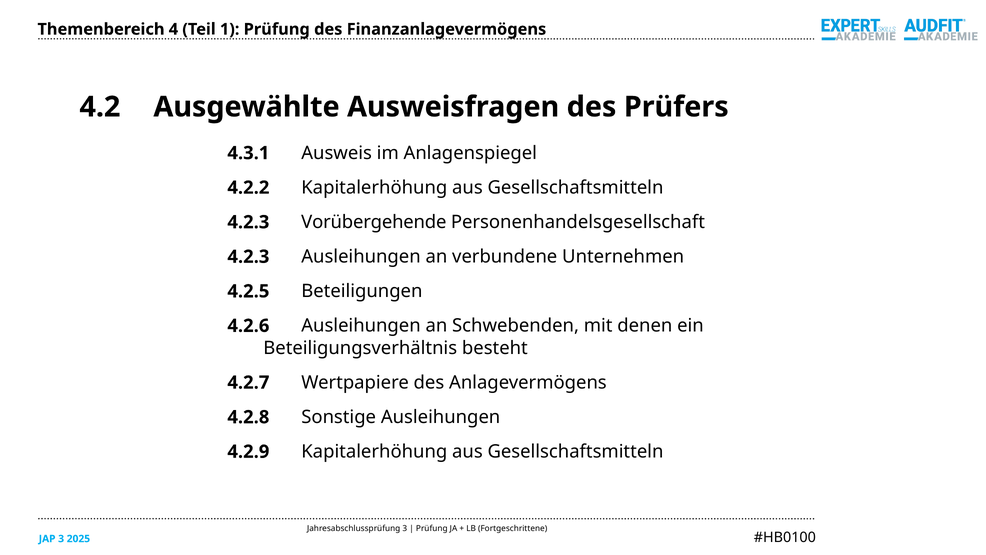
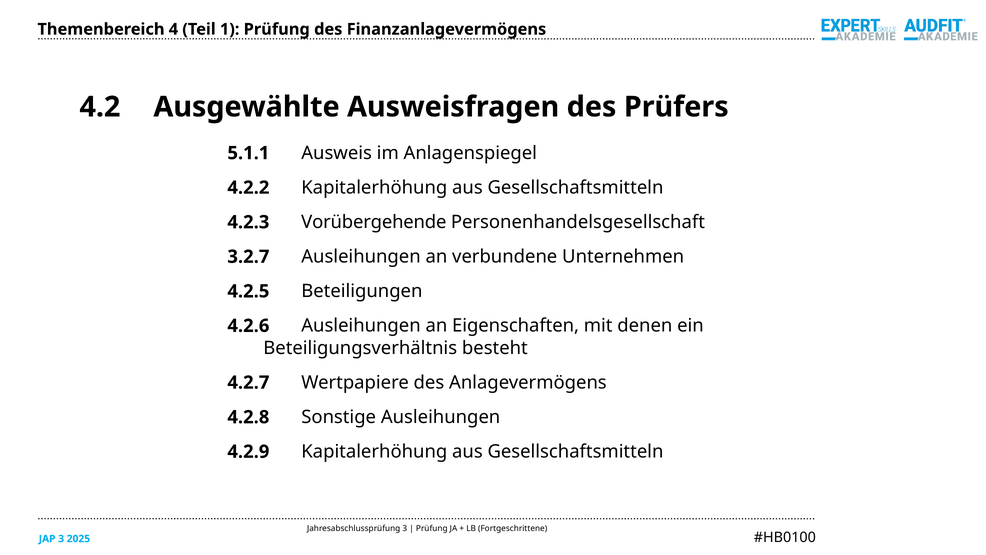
4.3.1: 4.3.1 -> 5.1.1 (248, 153)
4.2.3: 4.2.3 -> 3.2.7 (248, 257)
Schwebenden: Schwebenden -> Eigenschaften (516, 326)
